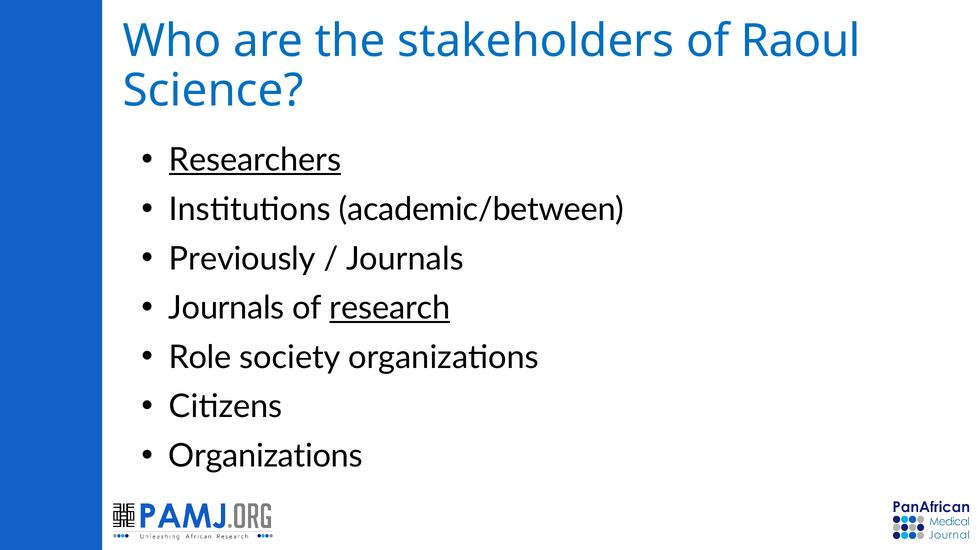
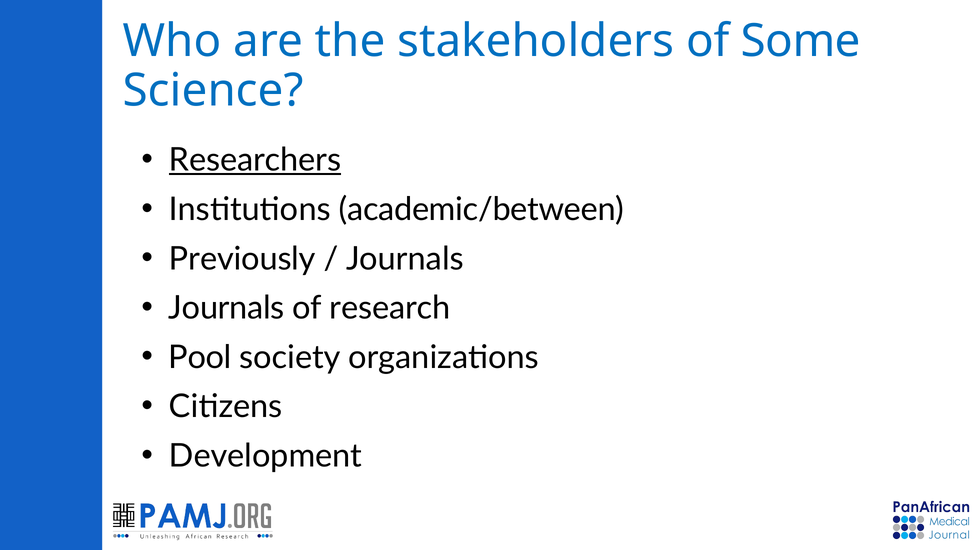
Raoul: Raoul -> Some (801, 41)
research underline: present -> none (390, 308)
Role: Role -> Pool (200, 357)
Organizations: Organizations -> Development (265, 456)
